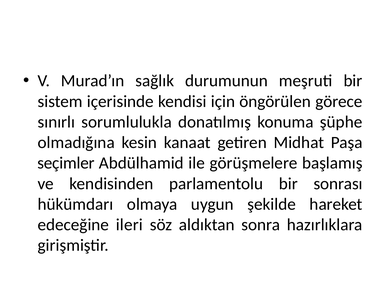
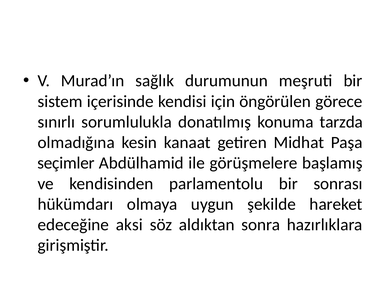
şüphe: şüphe -> tarzda (341, 122)
ileri: ileri -> aksi (129, 225)
